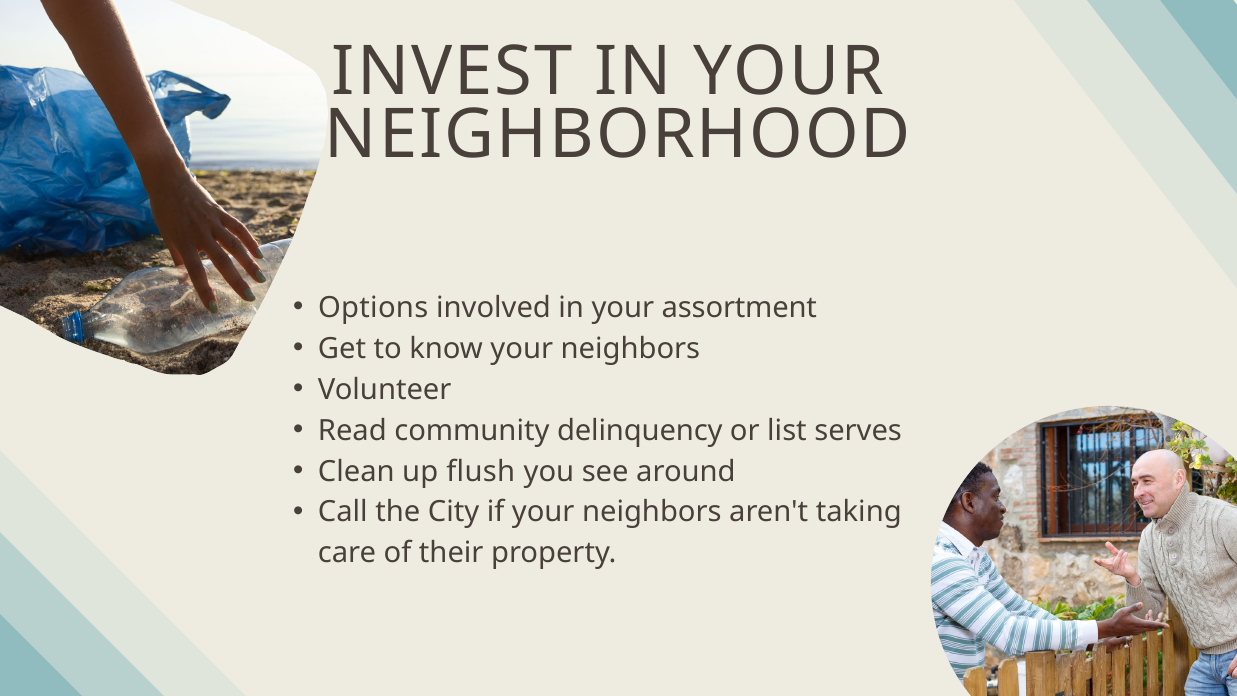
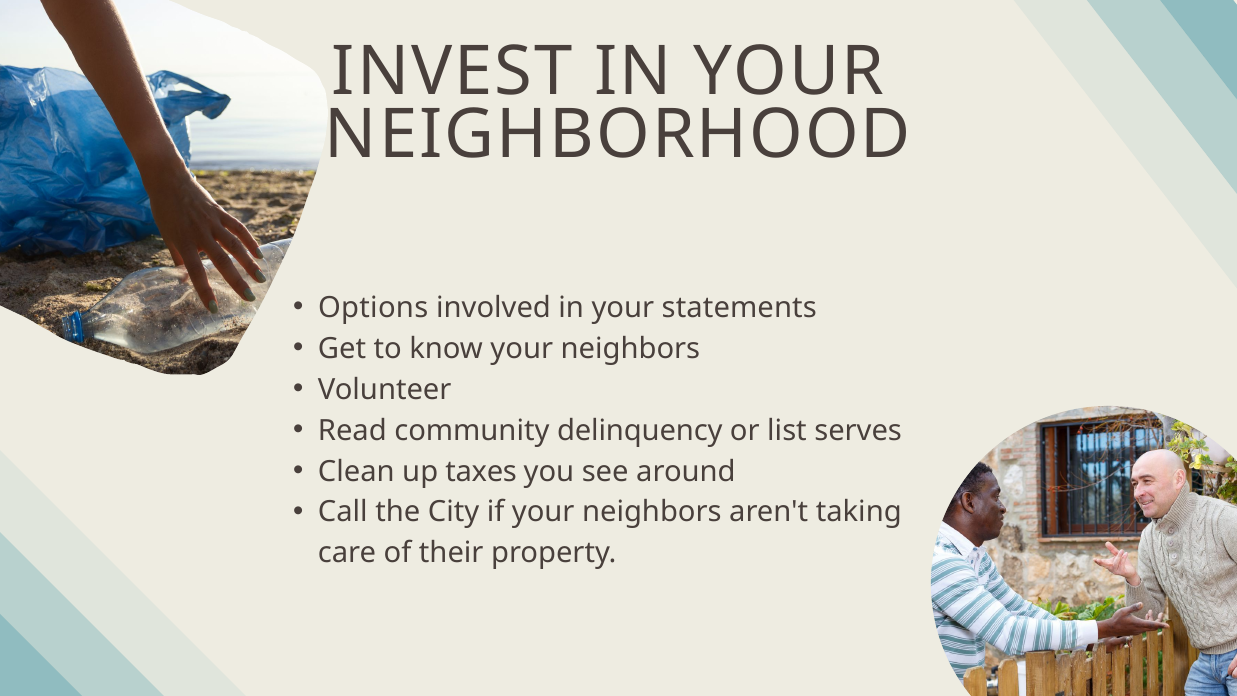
assortment: assortment -> statements (739, 308)
flush: flush -> taxes (481, 471)
